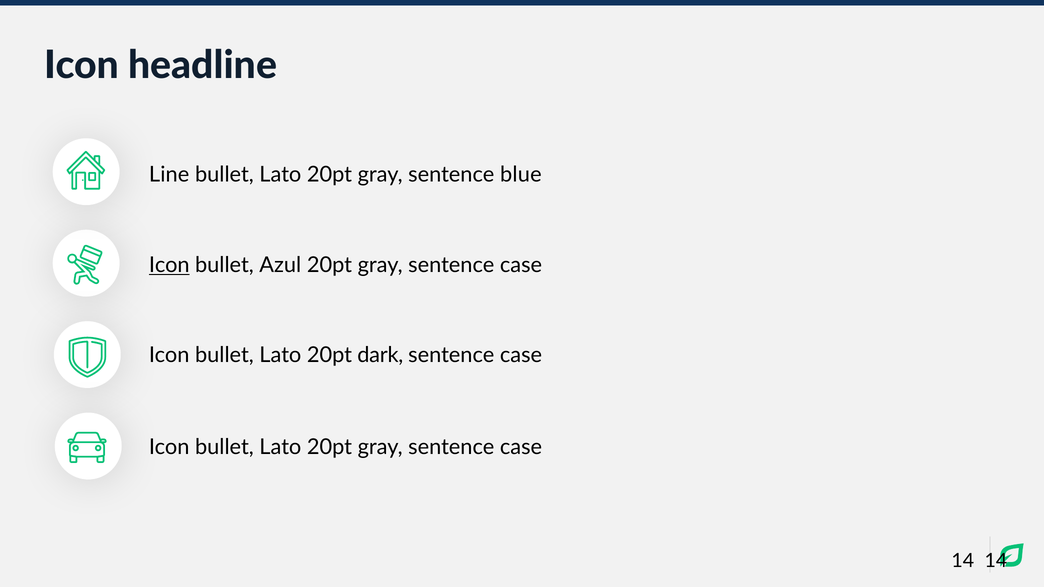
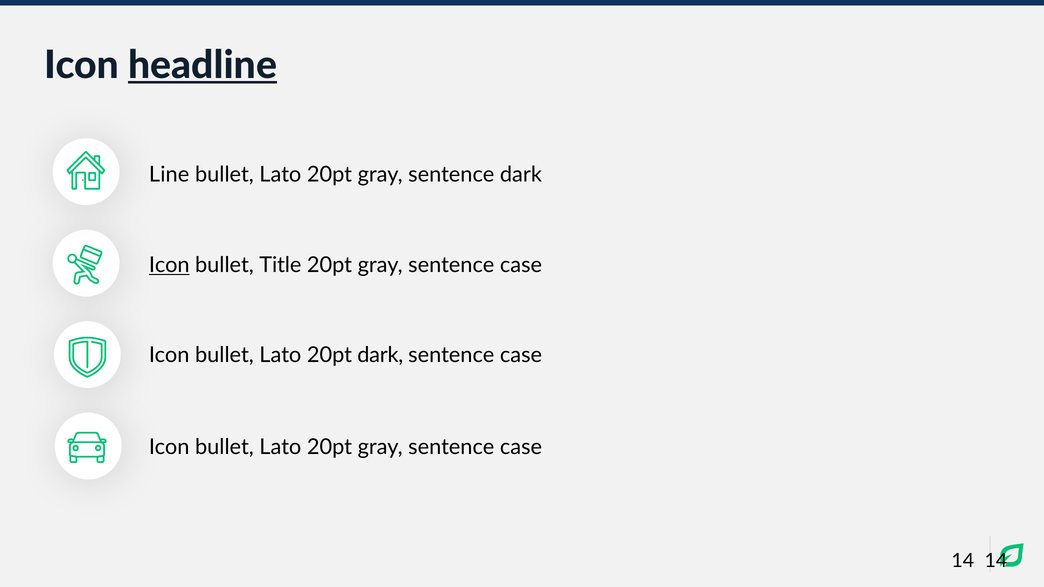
headline underline: none -> present (203, 65)
sentence blue: blue -> dark (521, 175)
Azul: Azul -> Title (280, 265)
